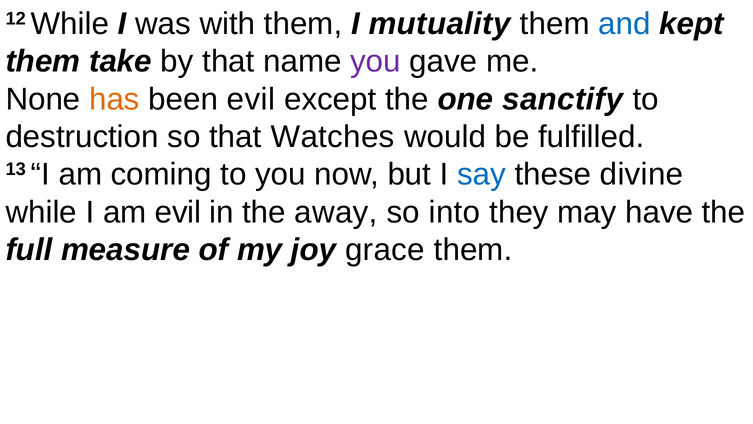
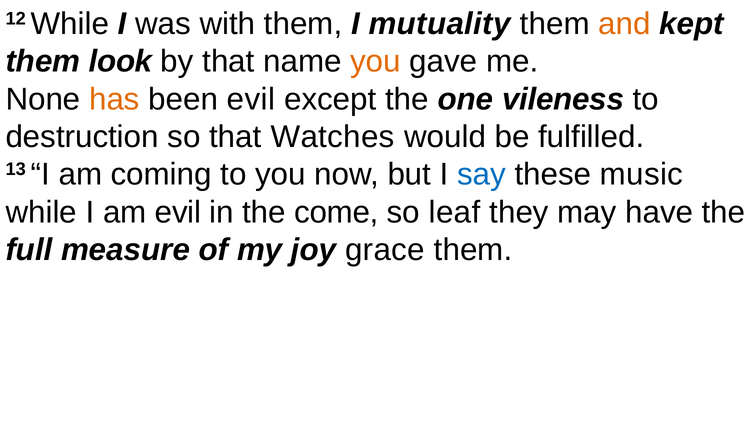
and colour: blue -> orange (624, 24)
take: take -> look (121, 61)
you colour: purple -> orange (376, 61)
sanctify: sanctify -> vileness (563, 99)
divine: divine -> music (642, 174)
away: away -> come (336, 212)
into: into -> leaf (454, 212)
